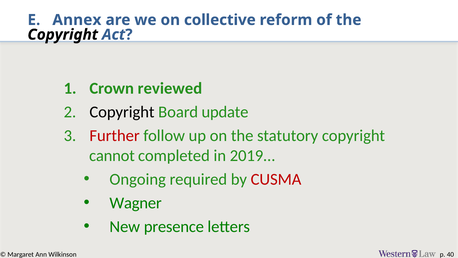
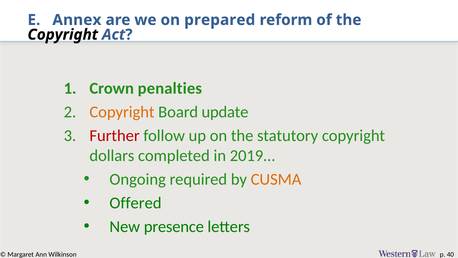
collective: collective -> prepared (220, 20)
reviewed: reviewed -> penalties (170, 88)
Copyright colour: black -> orange (122, 112)
cannot: cannot -> dollars (112, 155)
CUSMA colour: red -> orange (276, 179)
Wagner: Wagner -> Offered (135, 203)
